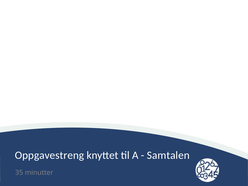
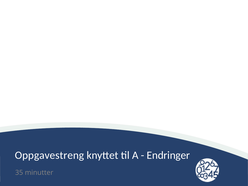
Samtalen: Samtalen -> Endringer (168, 155)
